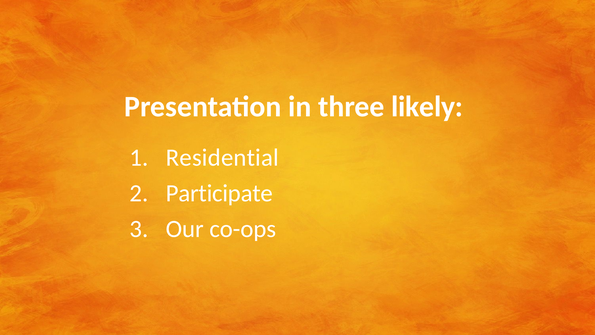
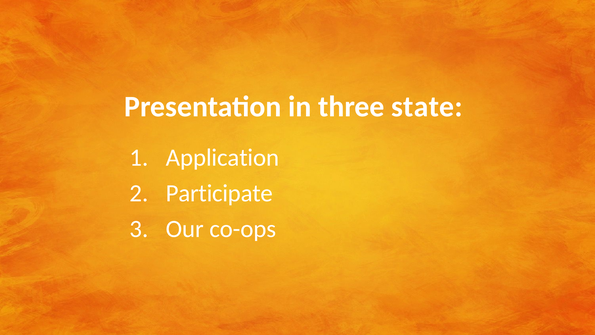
likely: likely -> state (427, 106)
Residential: Residential -> Application (223, 157)
